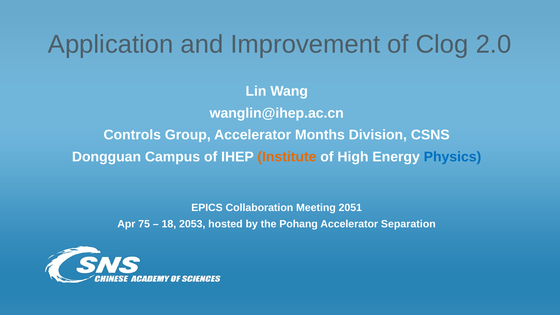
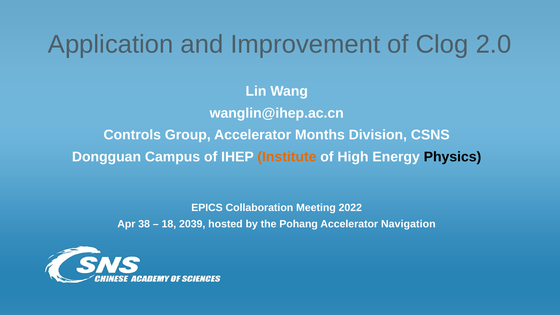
Physics colour: blue -> black (452, 157)
2051: 2051 -> 2022 (350, 208)
75: 75 -> 38 (144, 224)
2053: 2053 -> 2039 (192, 224)
Separation: Separation -> Navigation (408, 224)
